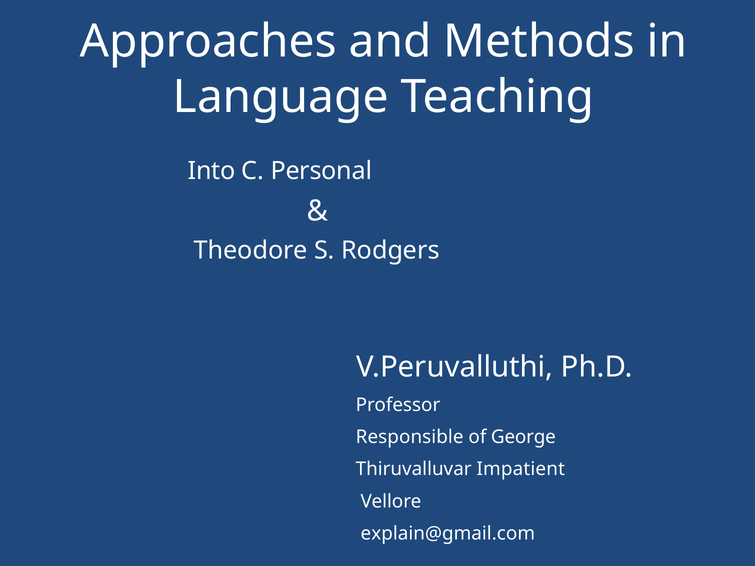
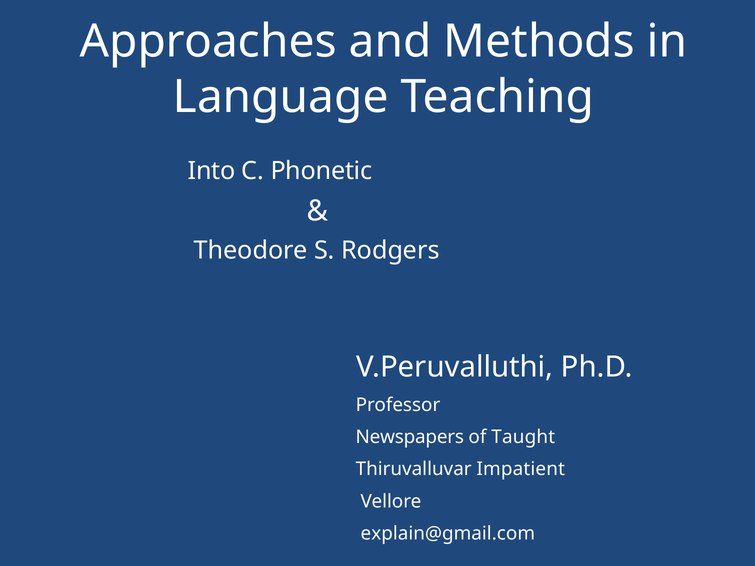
Personal: Personal -> Phonetic (321, 171)
Responsible: Responsible -> Newspapers (410, 437)
George: George -> Taught (523, 437)
